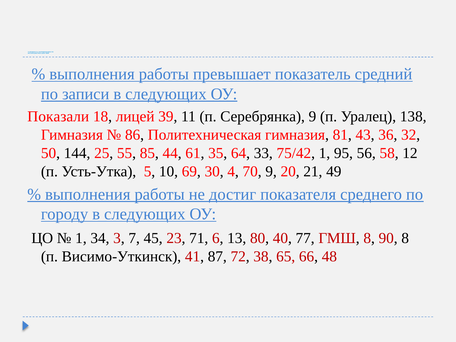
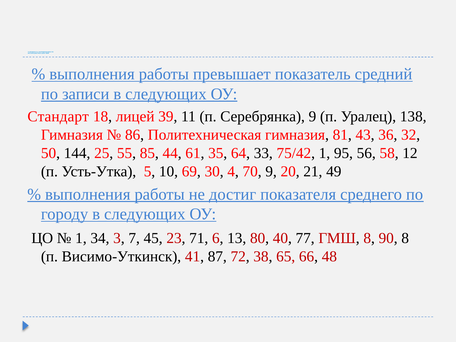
Показали: Показали -> Стандарт (58, 117)
